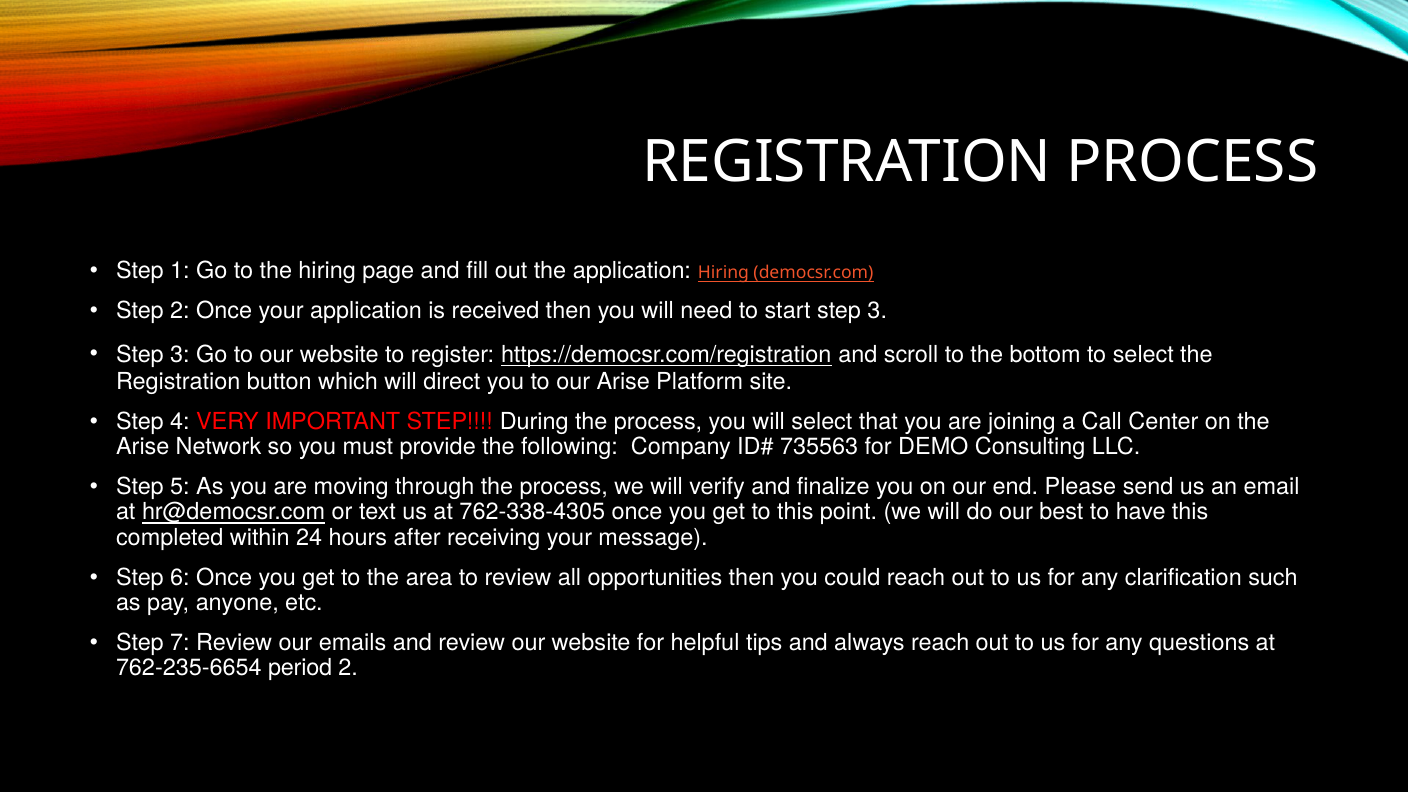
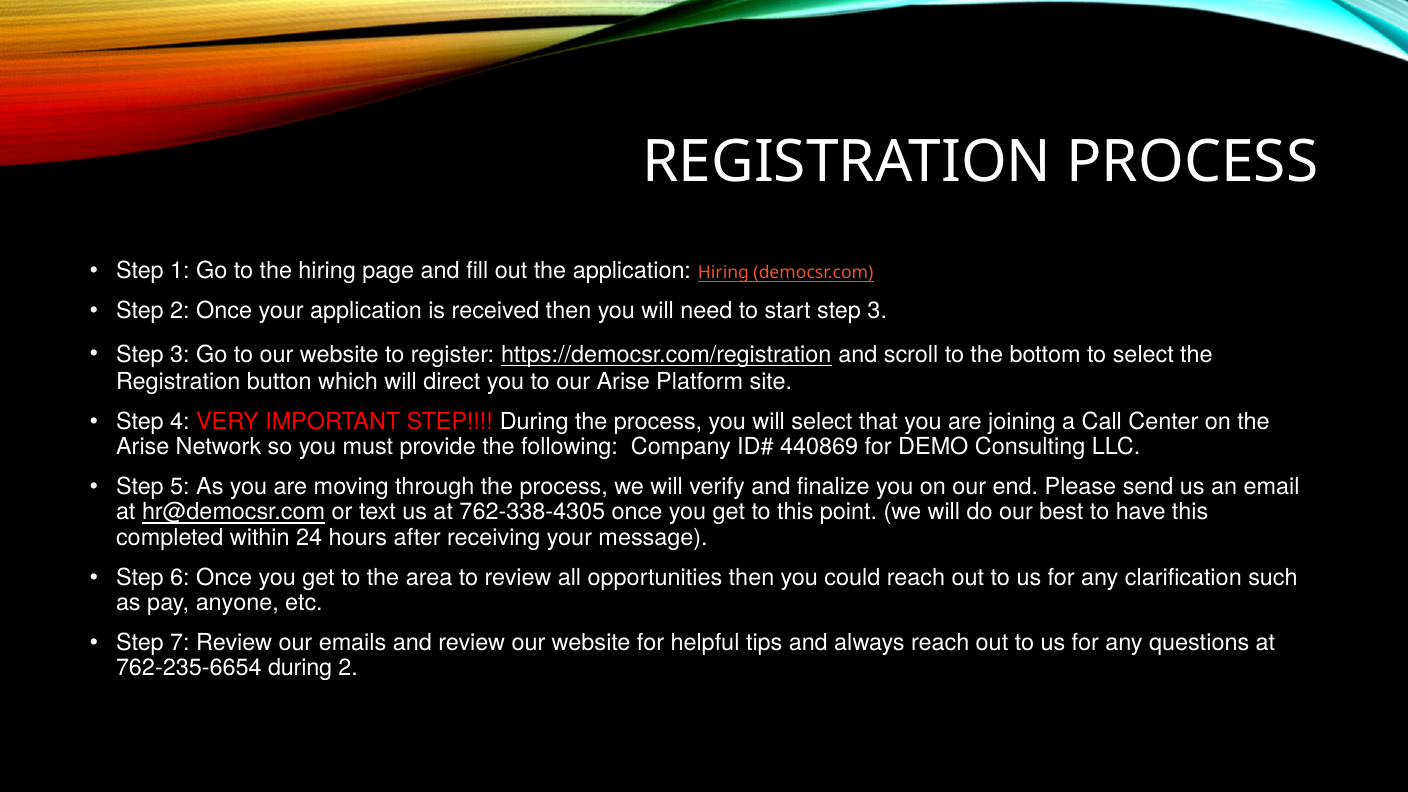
735563: 735563 -> 440869 (819, 447)
762-235-6654 period: period -> during (300, 668)
